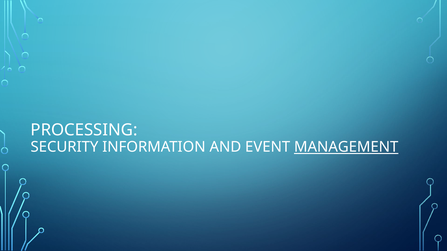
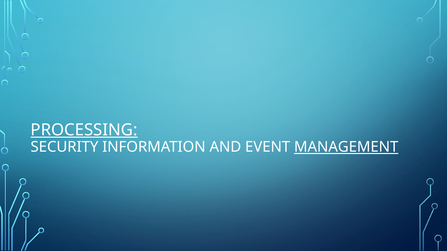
PROCESSING underline: none -> present (84, 130)
